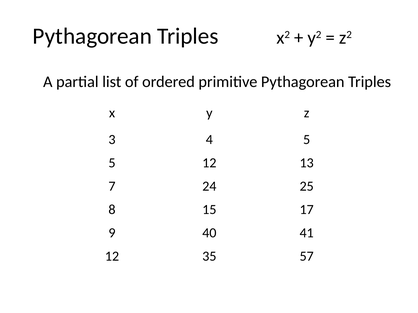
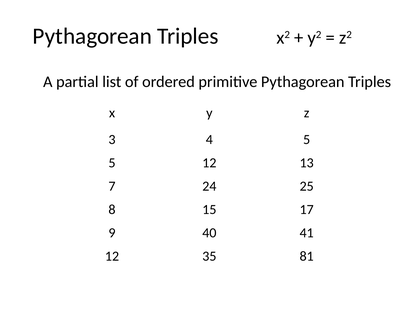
57: 57 -> 81 (307, 257)
